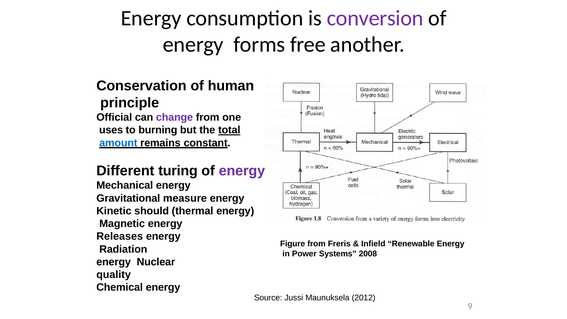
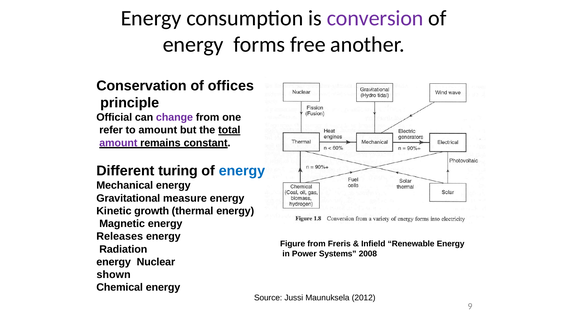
human: human -> offices (231, 86)
uses: uses -> refer (111, 130)
to burning: burning -> amount (158, 130)
amount colour: blue -> purple (118, 143)
energy colour: purple -> blue (242, 171)
should: should -> growth (152, 211)
quality: quality -> shown (114, 275)
